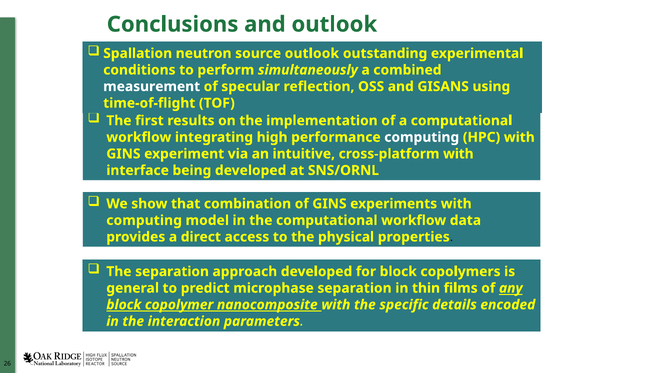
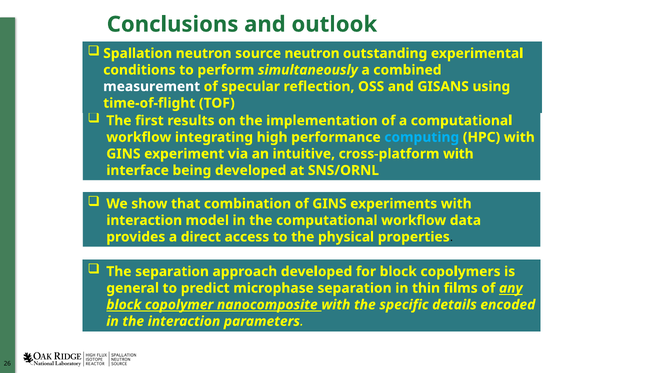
source outlook: outlook -> neutron (312, 53)
computing colour: white -> light blue (422, 137)
computing: computing -> interaction (144, 220)
